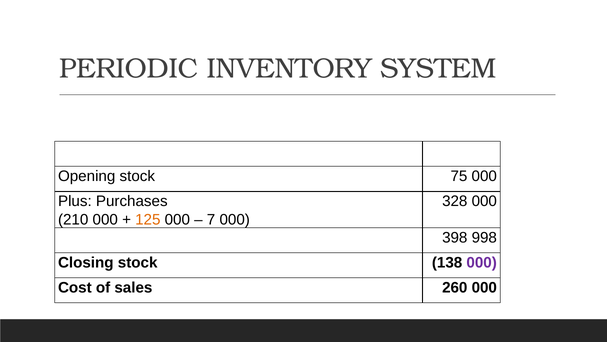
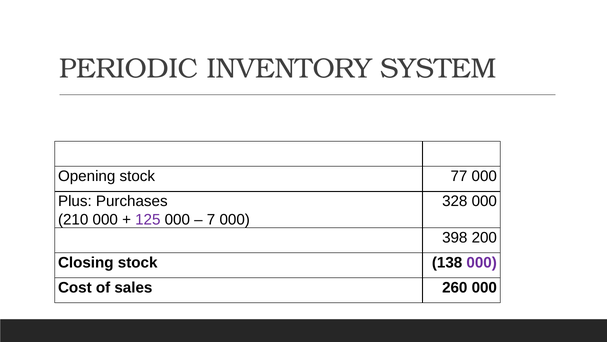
75: 75 -> 77 (459, 176)
125 colour: orange -> purple (148, 219)
998: 998 -> 200 (484, 237)
